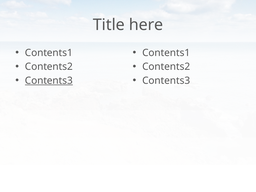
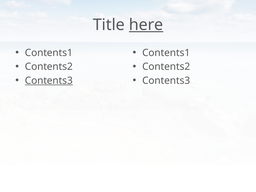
here underline: none -> present (146, 25)
